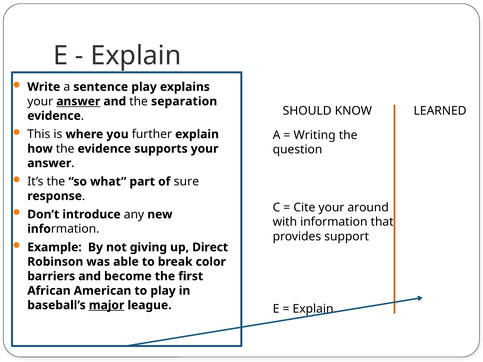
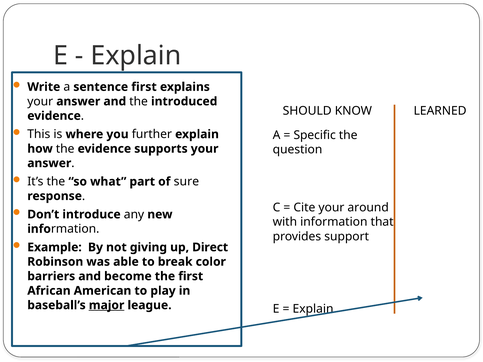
sentence play: play -> first (144, 87)
answer underline: present -> none (78, 101)
separation: separation -> introduced (184, 101)
Writing: Writing -> Specific (315, 135)
